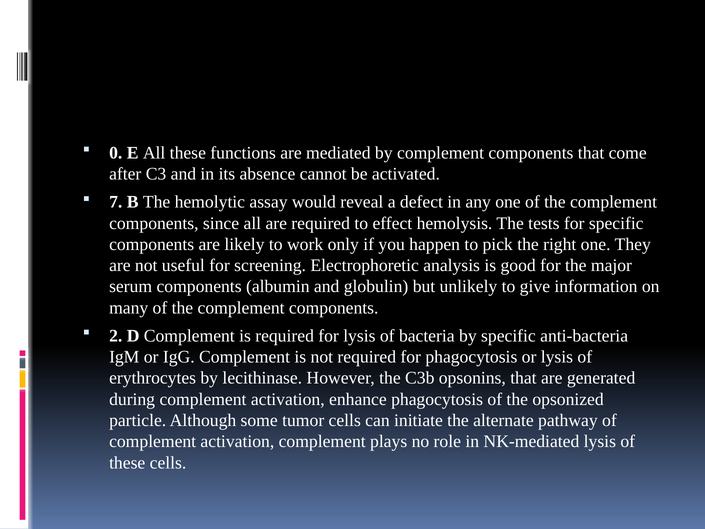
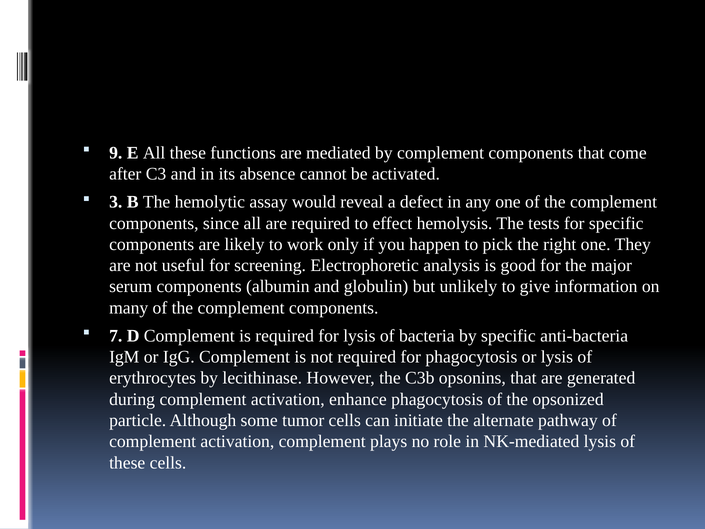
0: 0 -> 9 (116, 153)
7: 7 -> 3 (116, 202)
2: 2 -> 7 (116, 336)
